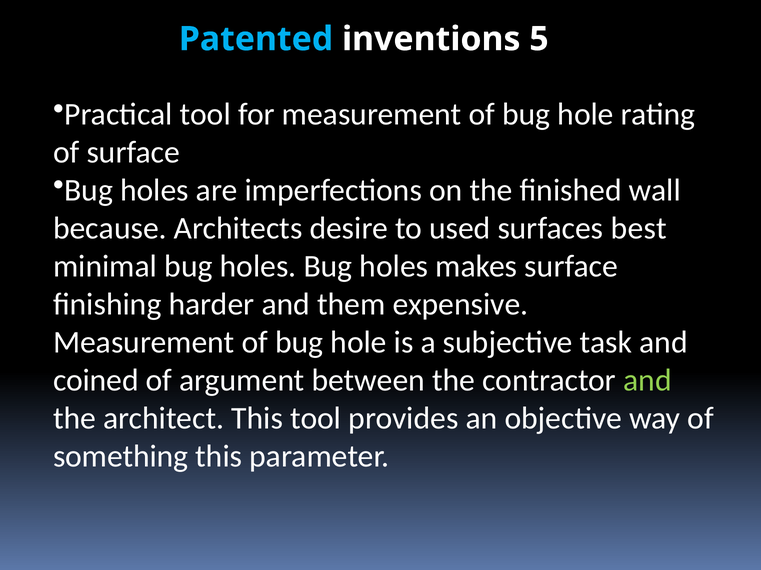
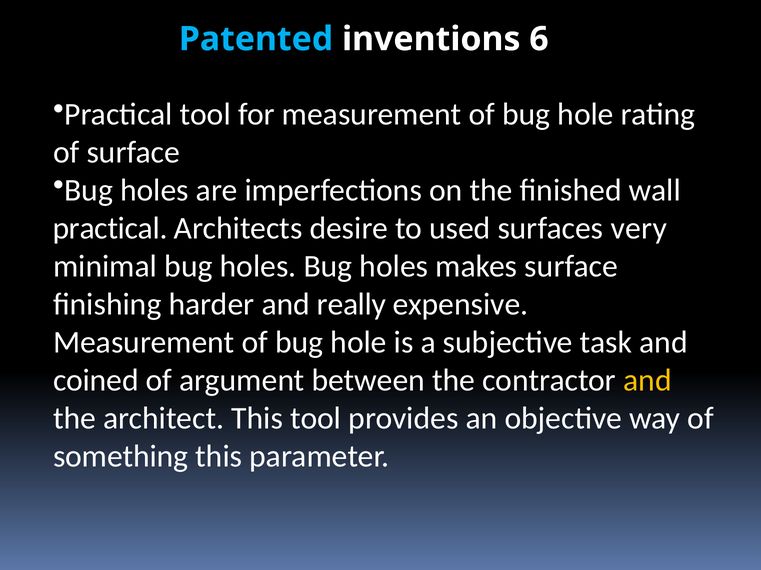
5: 5 -> 6 (539, 39)
because: because -> practical (110, 229)
best: best -> very (639, 229)
them: them -> really (352, 305)
and colour: light green -> yellow (647, 381)
